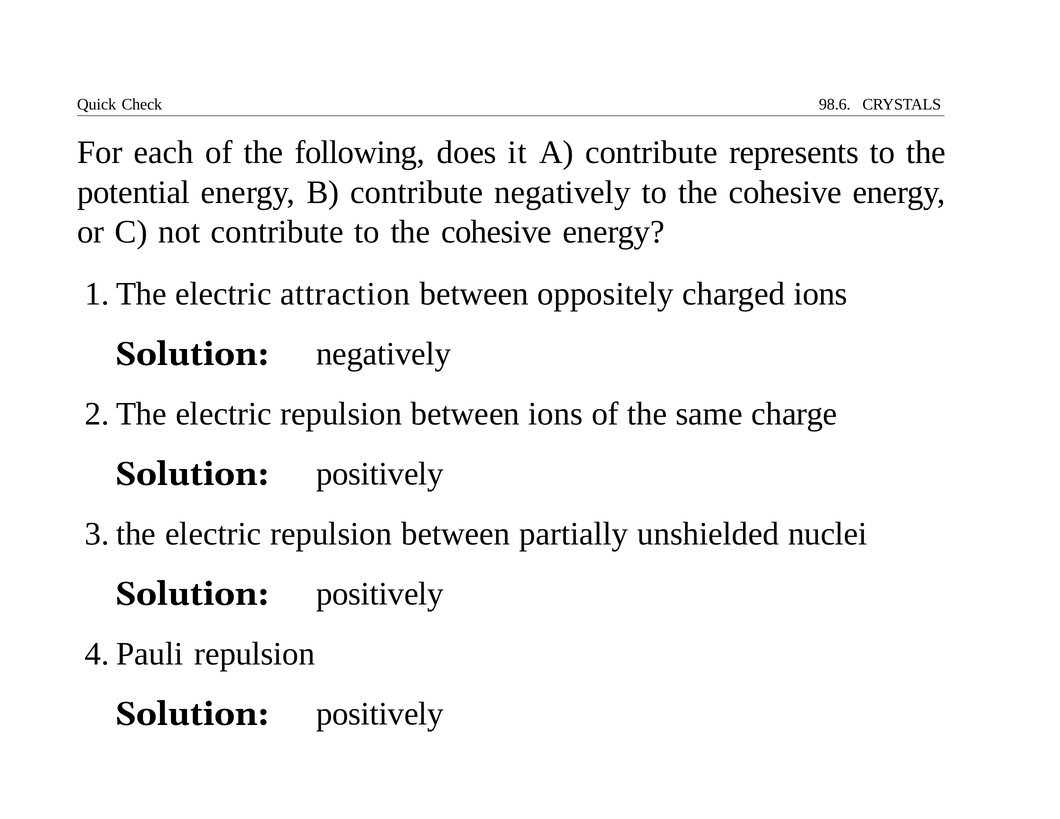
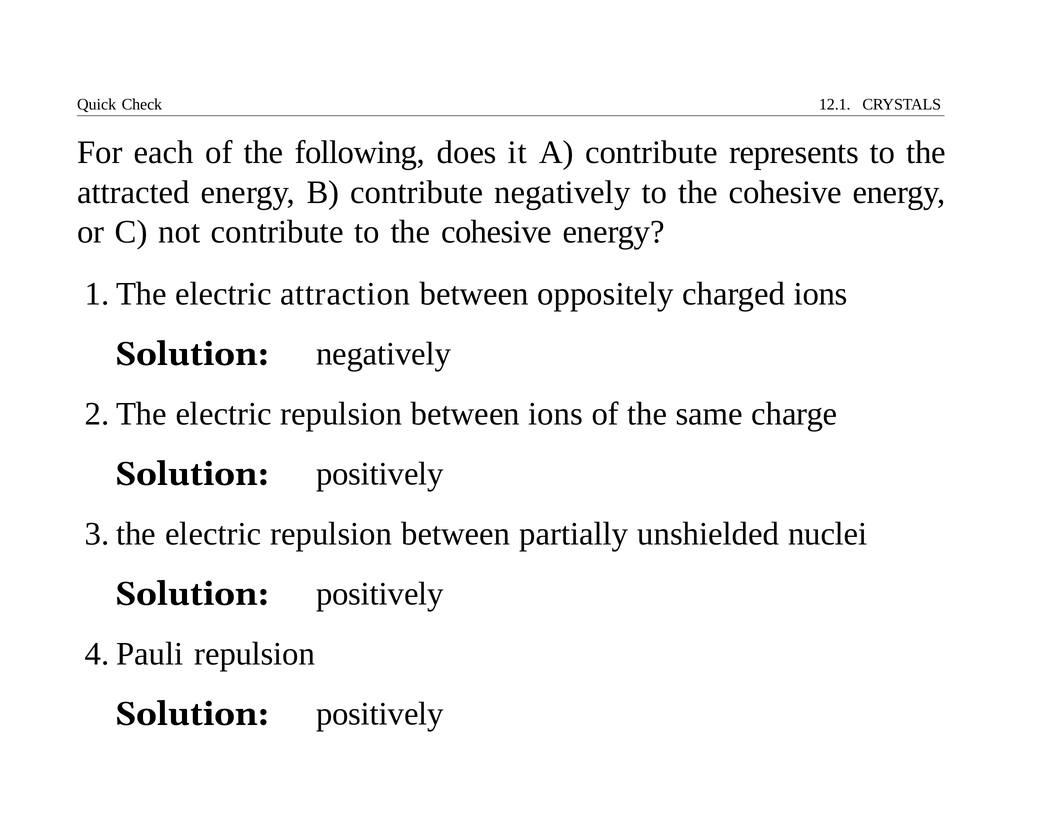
98.6: 98.6 -> 12.1 (835, 105)
potential: potential -> attracted (133, 192)
